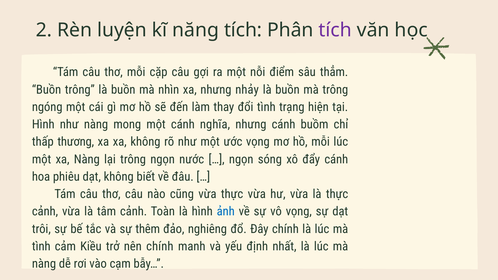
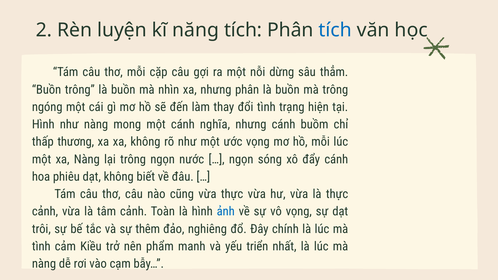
tích colour: purple -> blue (335, 30)
điểm: điểm -> dừng (282, 72)
nhưng nhảy: nhảy -> phân (247, 90)
nên chính: chính -> phẩm (160, 246)
định: định -> triển (257, 246)
